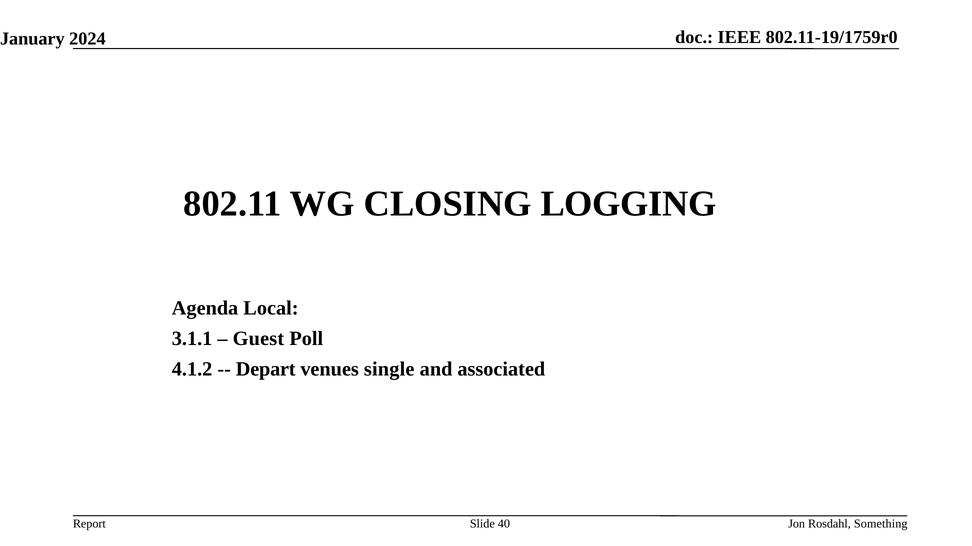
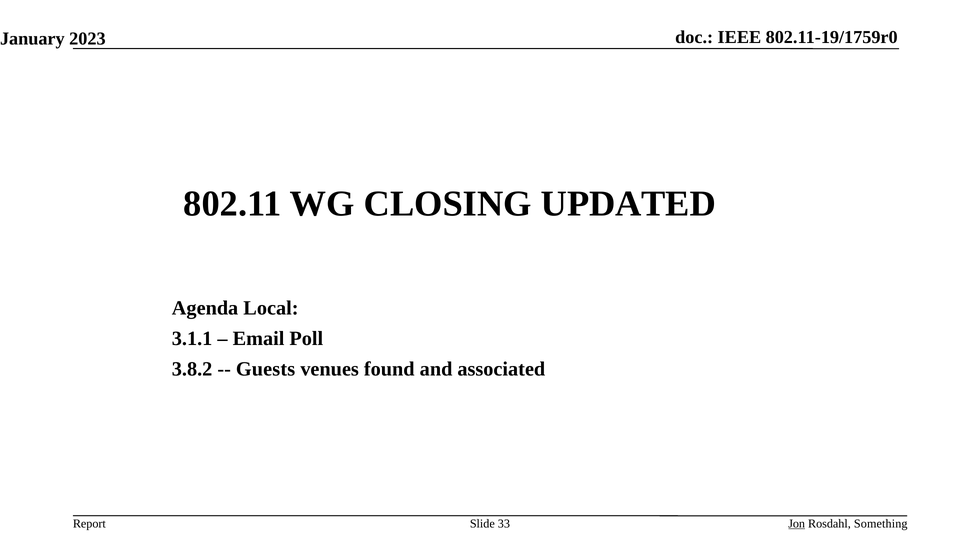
2024: 2024 -> 2023 (87, 39)
LOGGING: LOGGING -> UPDATED (628, 204)
Guest: Guest -> Email (259, 339)
4.1.2: 4.1.2 -> 3.8.2 (192, 369)
Depart: Depart -> Guests (266, 369)
single: single -> found (389, 369)
40: 40 -> 33 (504, 524)
Jon underline: none -> present (797, 524)
